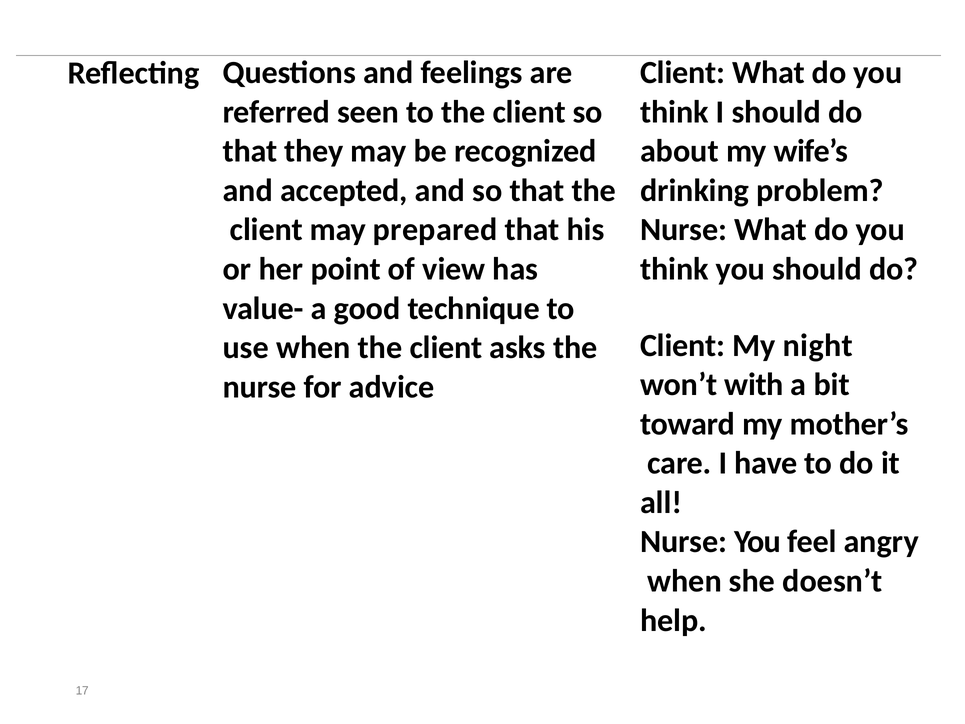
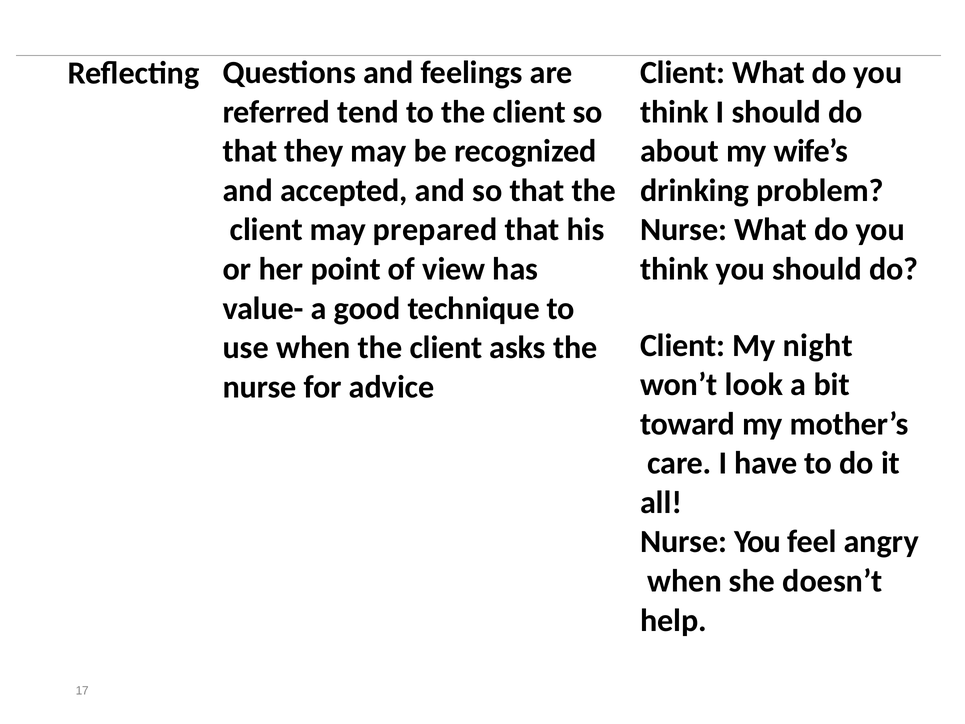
seen: seen -> tend (368, 112)
with: with -> look (754, 385)
